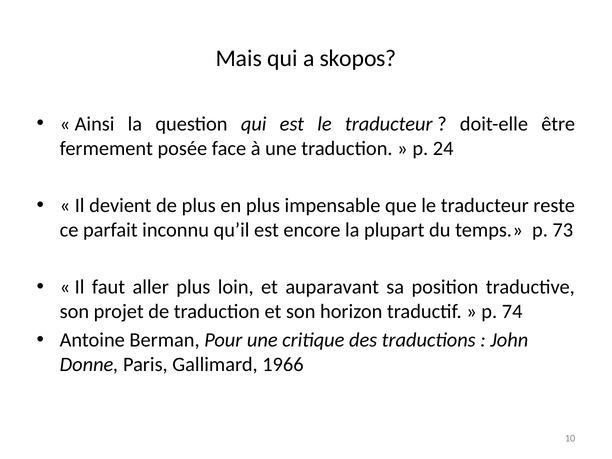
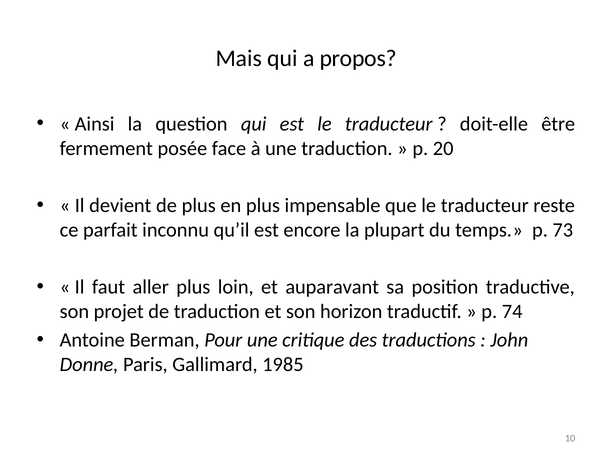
skopos: skopos -> propos (358, 58)
24: 24 -> 20 (443, 148)
1966: 1966 -> 1985 (283, 365)
